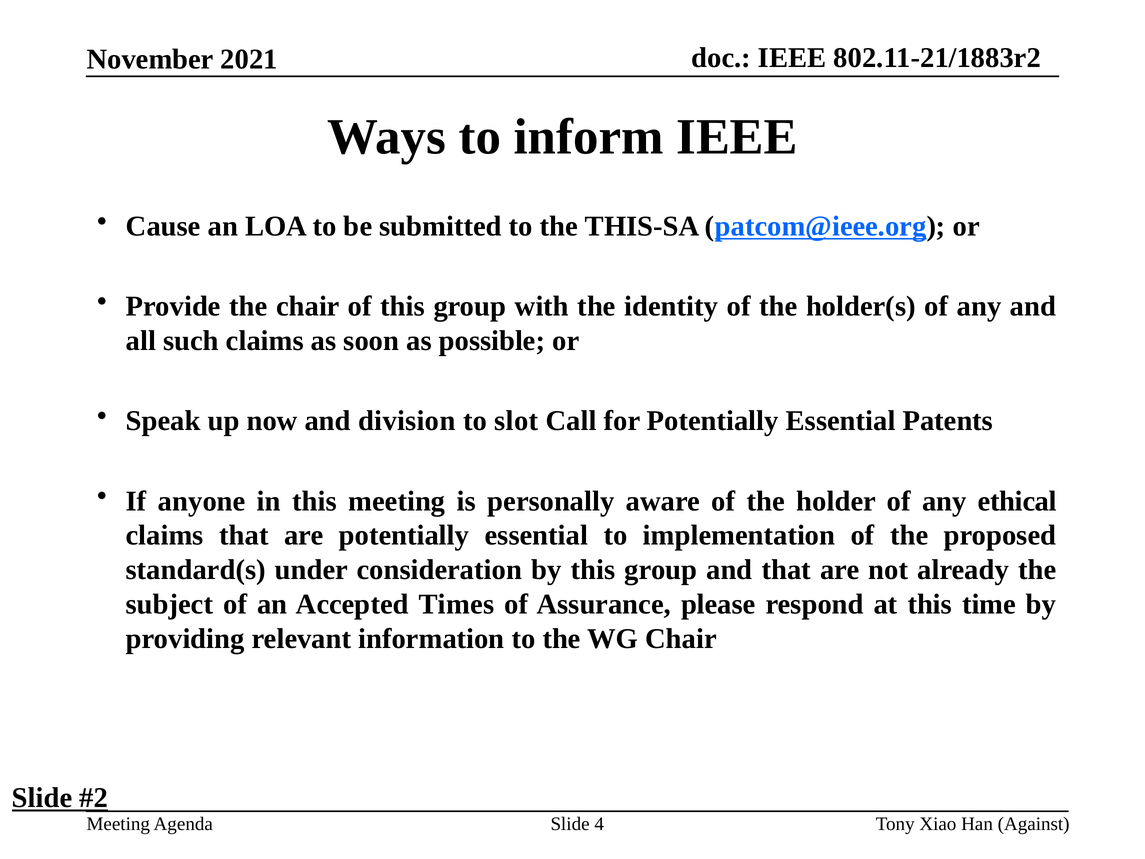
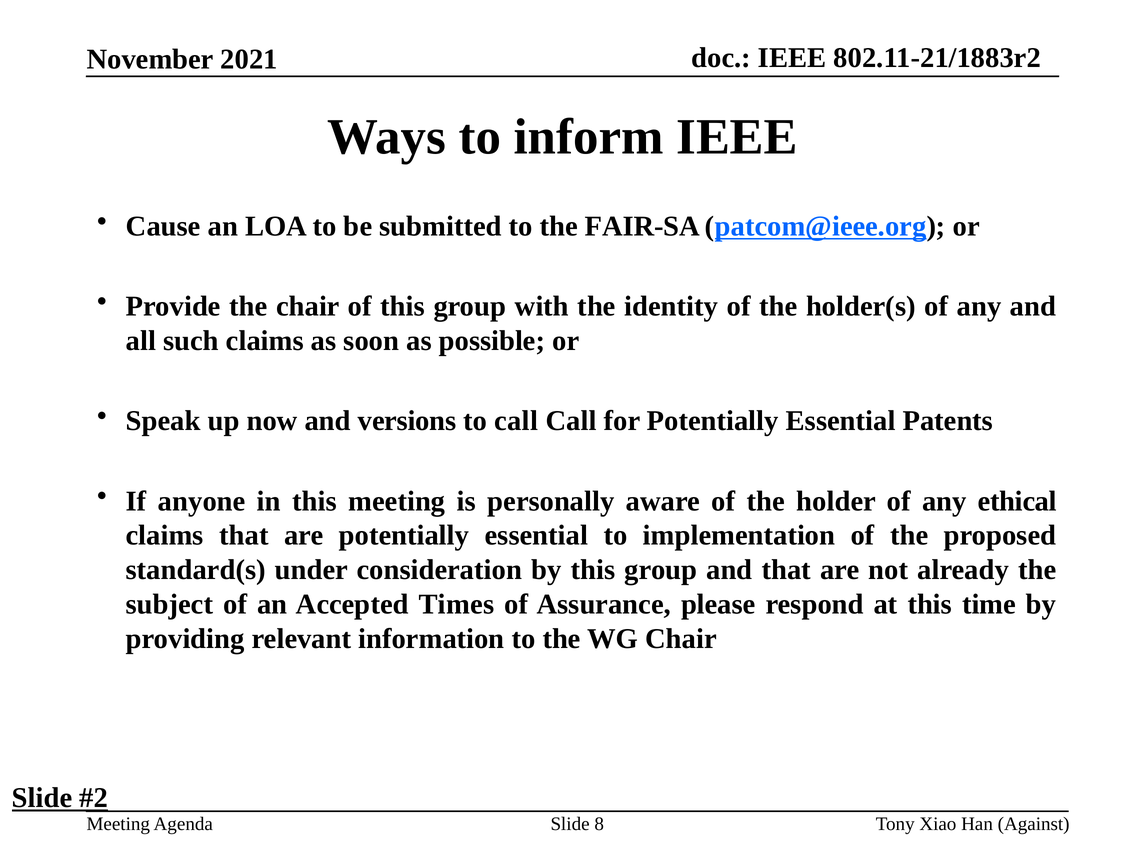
THIS-SA: THIS-SA -> FAIR-SA (642, 226)
division: division -> versions (407, 421)
to slot: slot -> call (516, 421)
4: 4 -> 8 (599, 824)
